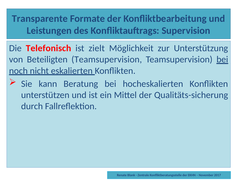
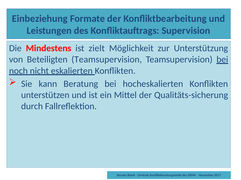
Transparente: Transparente -> Einbeziehung (40, 19)
Telefonisch: Telefonisch -> Mindestens (49, 49)
